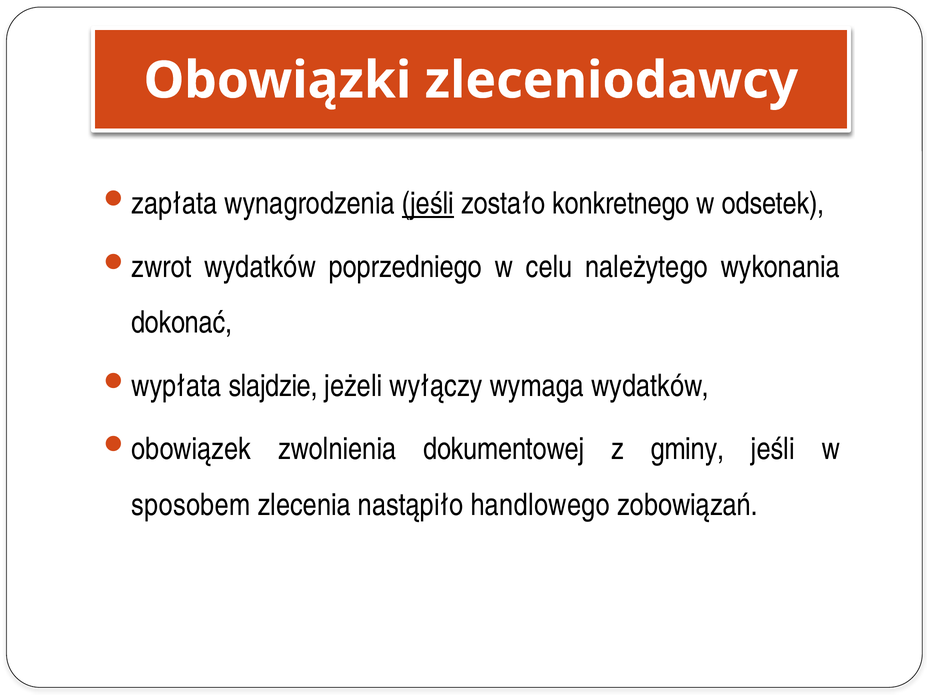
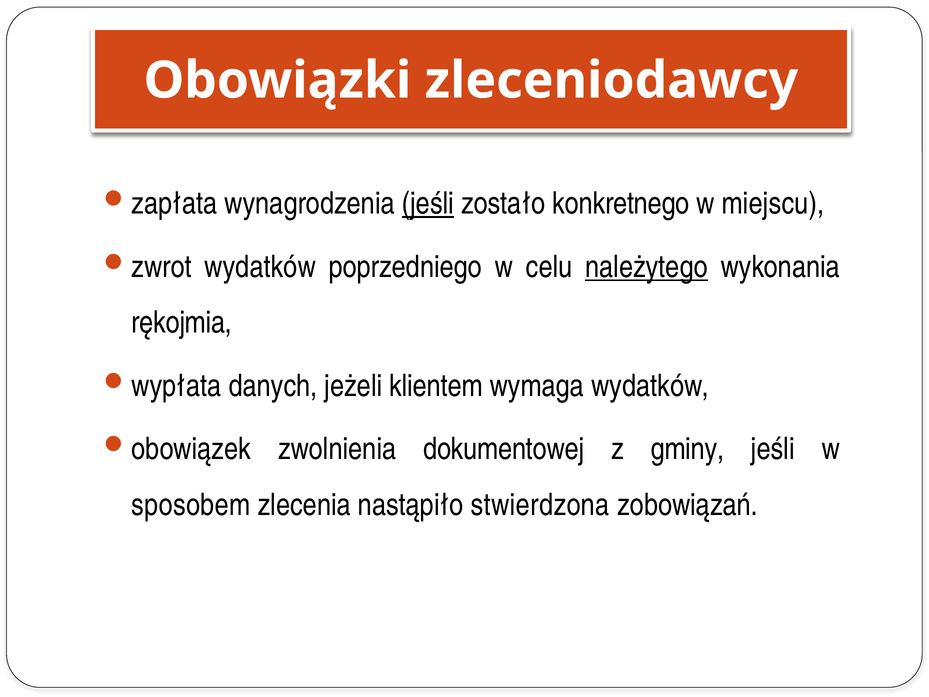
odsetek: odsetek -> miejscu (773, 204)
należytego underline: none -> present (647, 267)
dokonać: dokonać -> rękojmia (182, 323)
slajdzie: slajdzie -> danych (273, 386)
wyłączy: wyłączy -> klientem (436, 386)
handlowego: handlowego -> stwierdzona (540, 505)
